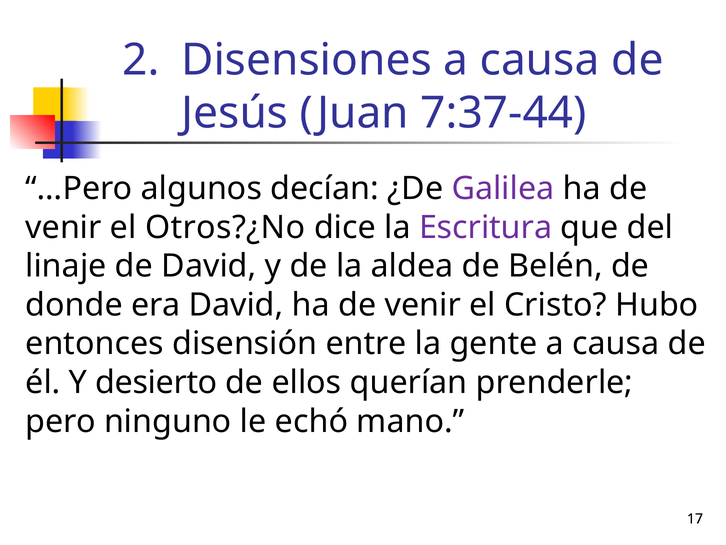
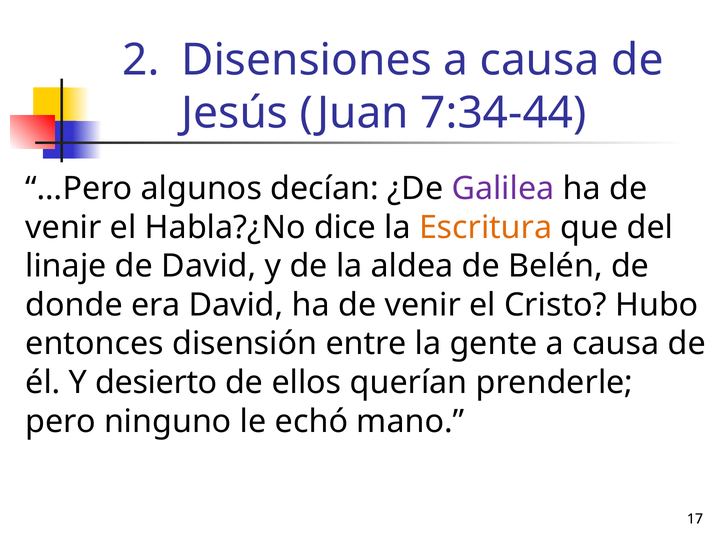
7:37-44: 7:37-44 -> 7:34-44 (504, 113)
Otros?¿No: Otros?¿No -> Habla?¿No (225, 227)
Escritura colour: purple -> orange (486, 227)
